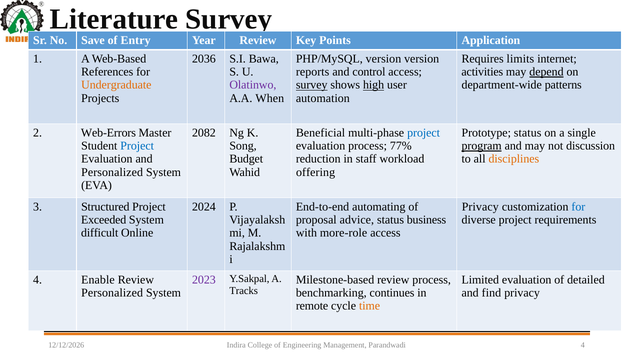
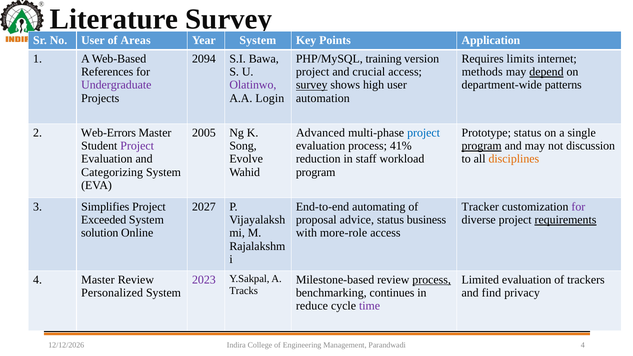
No Save: Save -> User (93, 40)
Entry: Entry -> Areas (136, 40)
Year Review: Review -> System (258, 40)
2036: 2036 -> 2094 (204, 59)
PHP/MySQL version: version -> training (384, 59)
reports: reports -> project (313, 72)
control: control -> crucial (369, 72)
activities: activities -> methods (482, 72)
Undergraduate colour: orange -> purple (116, 85)
high underline: present -> none (374, 85)
When: When -> Login (270, 98)
2082: 2082 -> 2005 (204, 133)
Beneficial: Beneficial -> Advanced (320, 133)
Project colour: blue -> purple (137, 146)
77%: 77% -> 41% (401, 146)
Budget: Budget -> Evolve (246, 159)
Personalized: Personalized -> Categorizing (112, 172)
offering: offering -> program (316, 172)
Structured: Structured -> Simplifies (105, 207)
2024: 2024 -> 2027 (204, 207)
Privacy: Privacy -> Tracker (480, 207)
for colour: blue -> purple (578, 207)
requirements underline: none -> present (566, 220)
difficult: difficult -> solution (100, 233)
4 Enable: Enable -> Master (98, 280)
process underline: none -> present (432, 280)
detailed: detailed -> trackers (586, 280)
remote: remote -> reduce (312, 306)
time colour: orange -> purple (370, 306)
